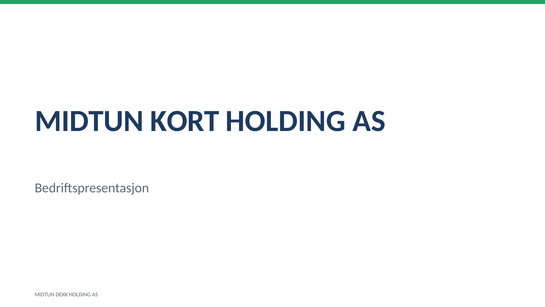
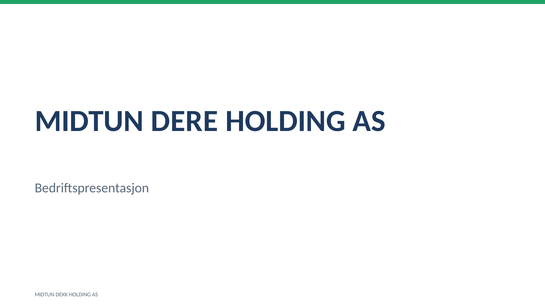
KORT: KORT -> DERE (184, 121)
